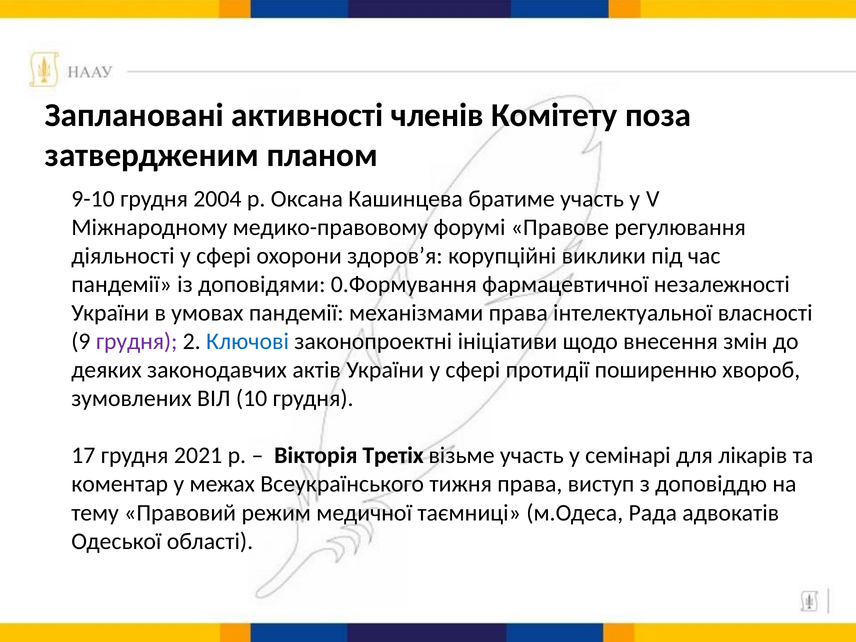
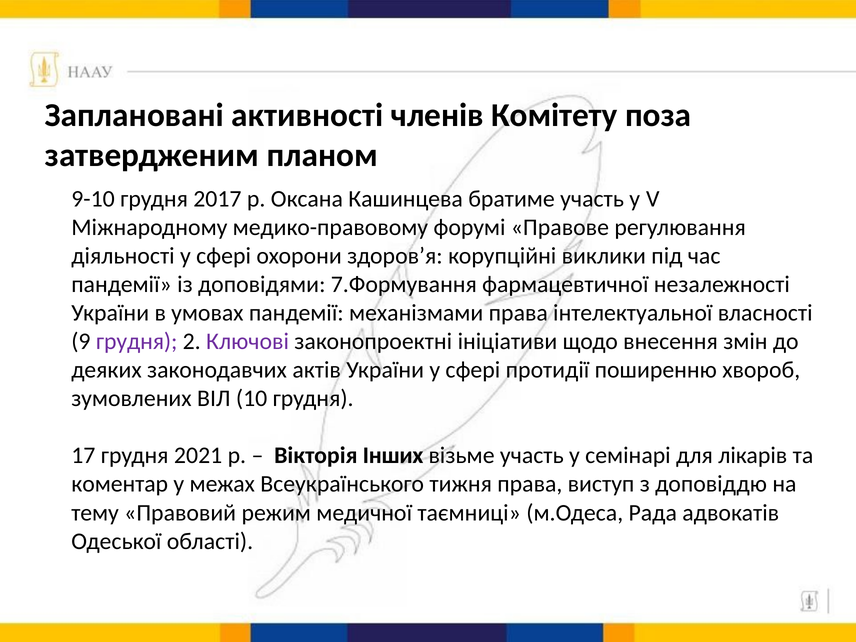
2004: 2004 -> 2017 (217, 199)
0.Формування: 0.Формування -> 7.Формування (404, 284)
Ключові colour: blue -> purple (248, 341)
Третіх: Третіх -> Інших (393, 456)
